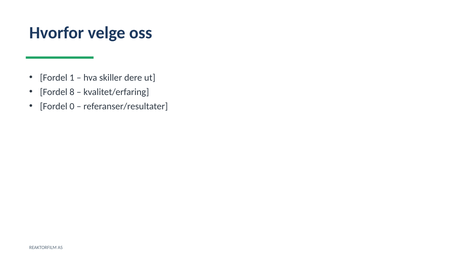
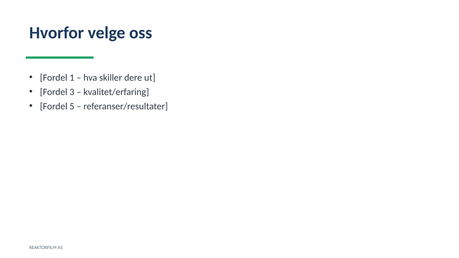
8: 8 -> 3 (72, 92)
0: 0 -> 5 (72, 106)
